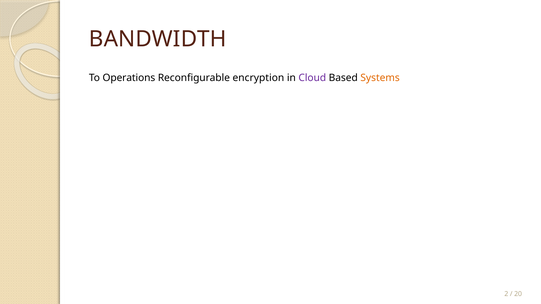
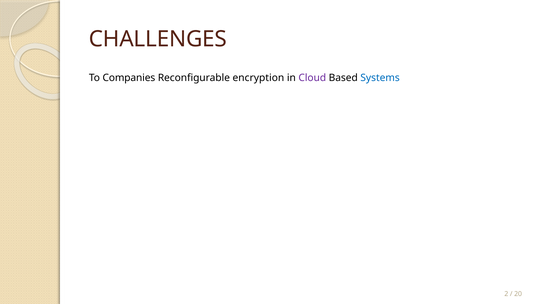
BANDWIDTH: BANDWIDTH -> CHALLENGES (158, 39)
Operations: Operations -> Companies (129, 78)
Systems colour: orange -> blue (380, 78)
